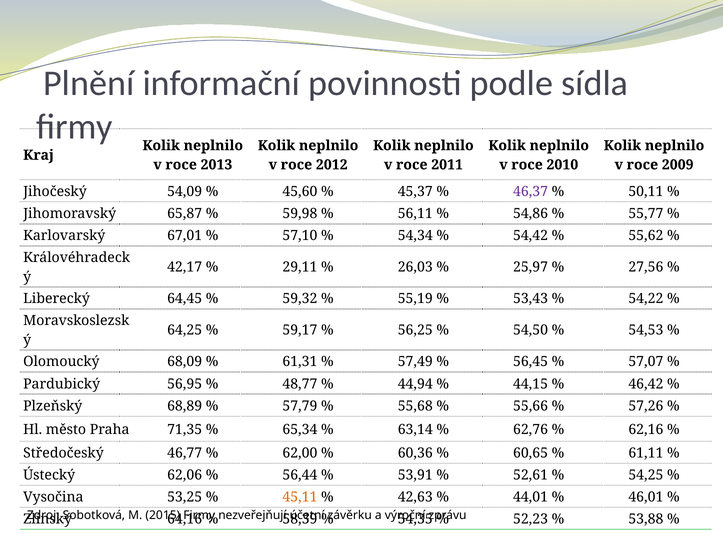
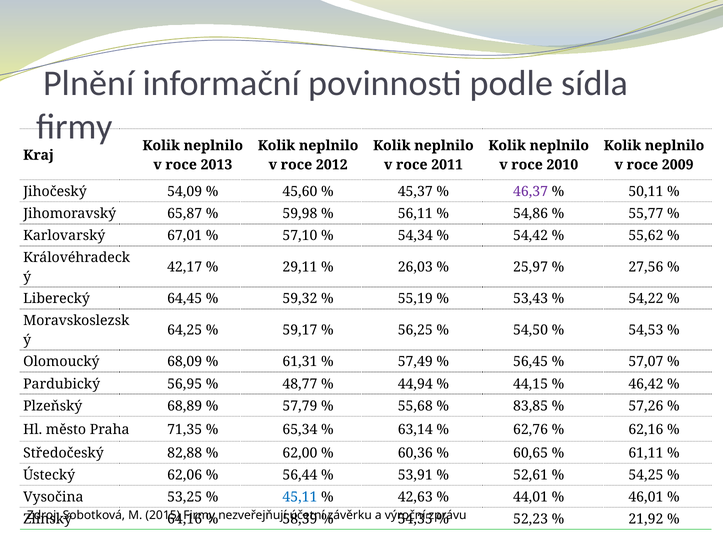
55,66: 55,66 -> 83,85 (531, 406)
46,77: 46,77 -> 82,88 (185, 453)
45,11 colour: orange -> blue (300, 497)
53,88: 53,88 -> 21,92 (646, 519)
